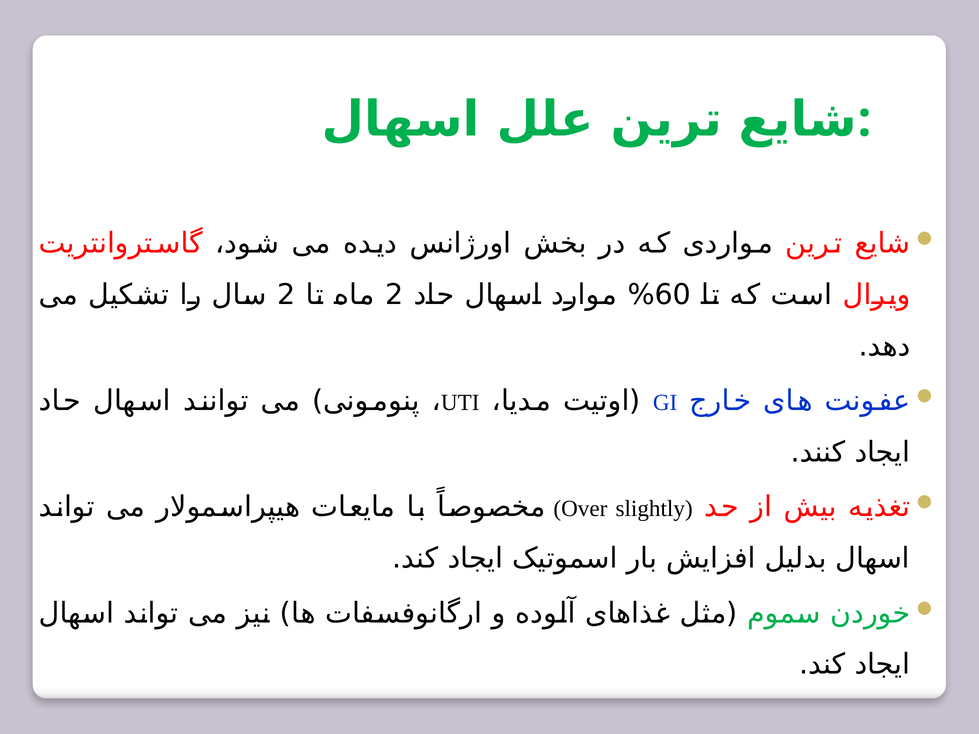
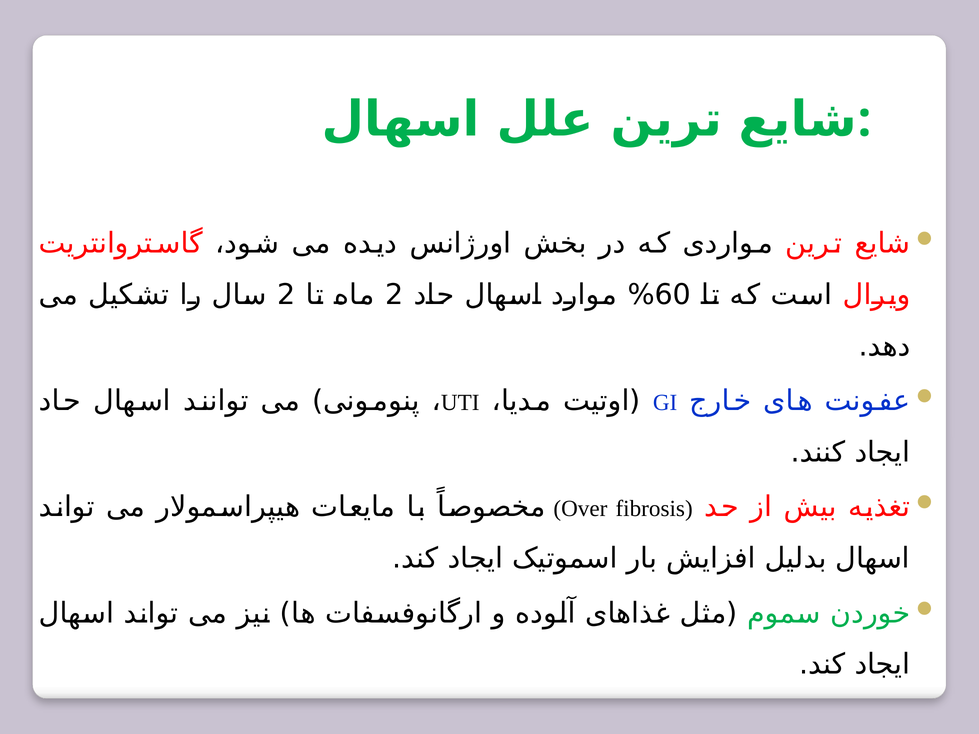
slightly: slightly -> fibrosis (650, 509)
